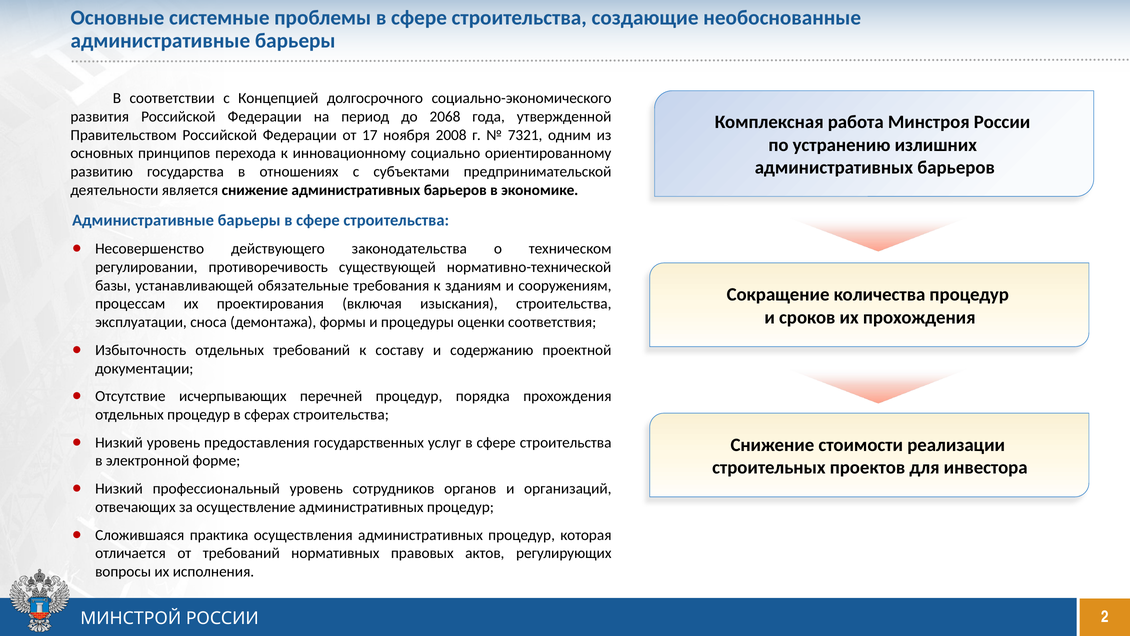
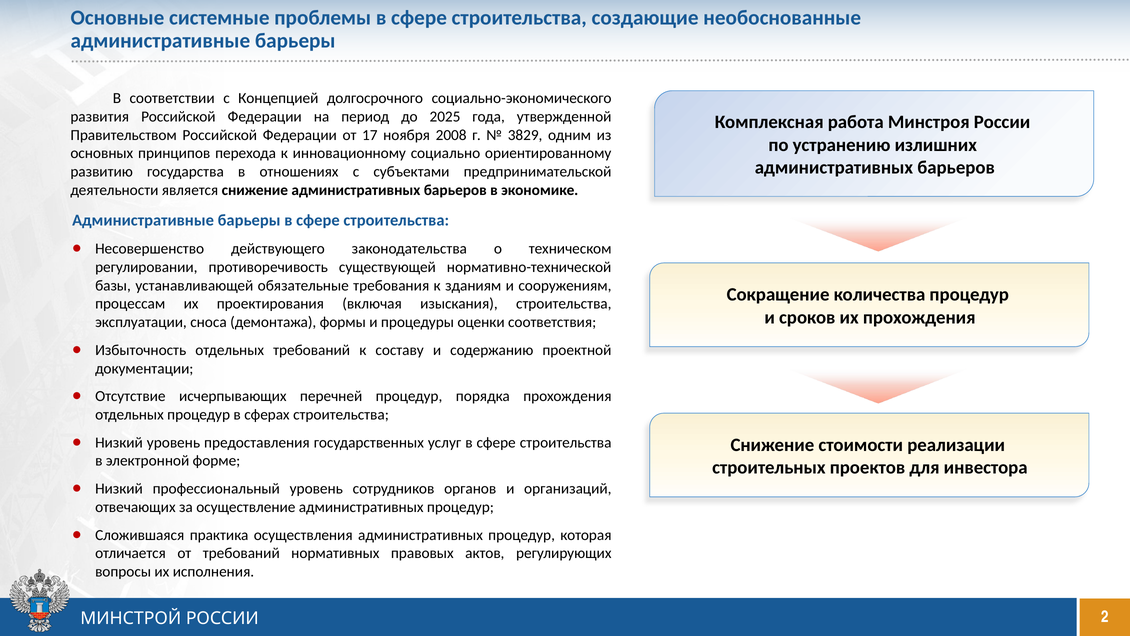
2068: 2068 -> 2025 (445, 117)
7321: 7321 -> 3829 (525, 135)
